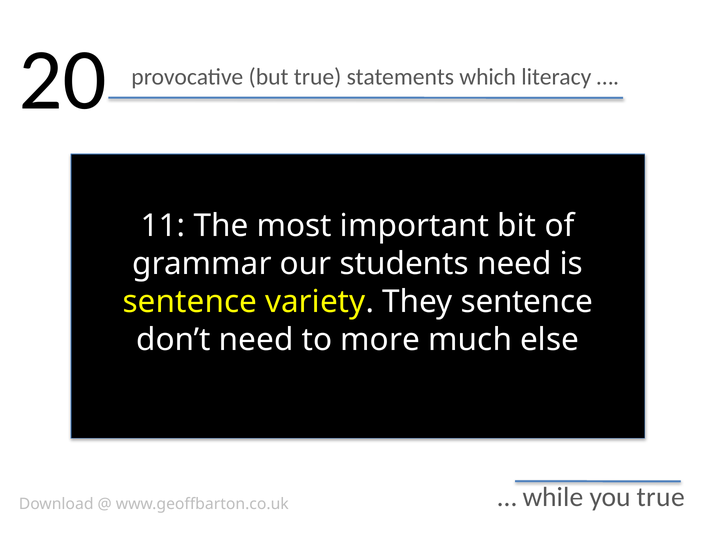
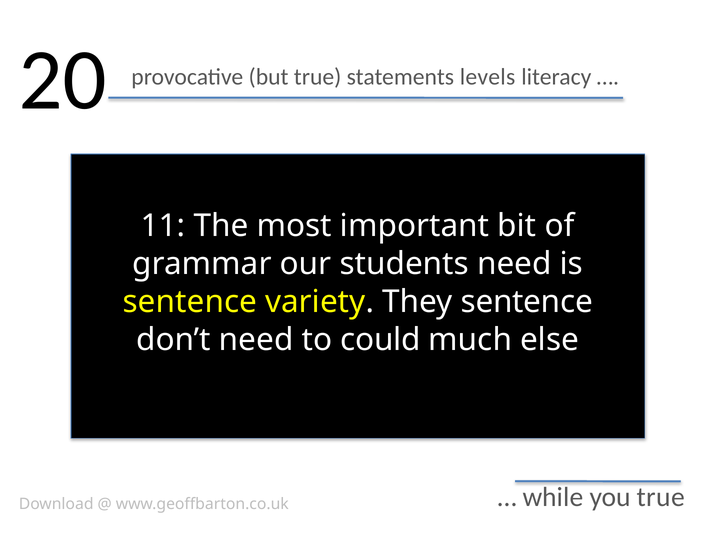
which: which -> levels (488, 77)
more: more -> could (380, 339)
